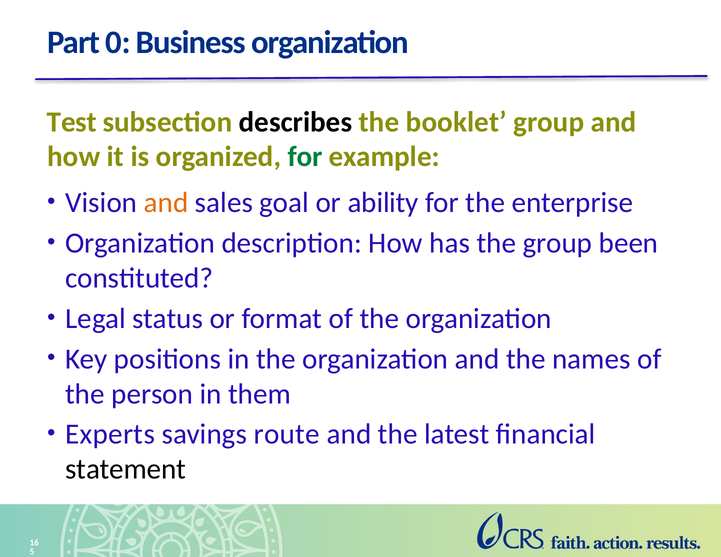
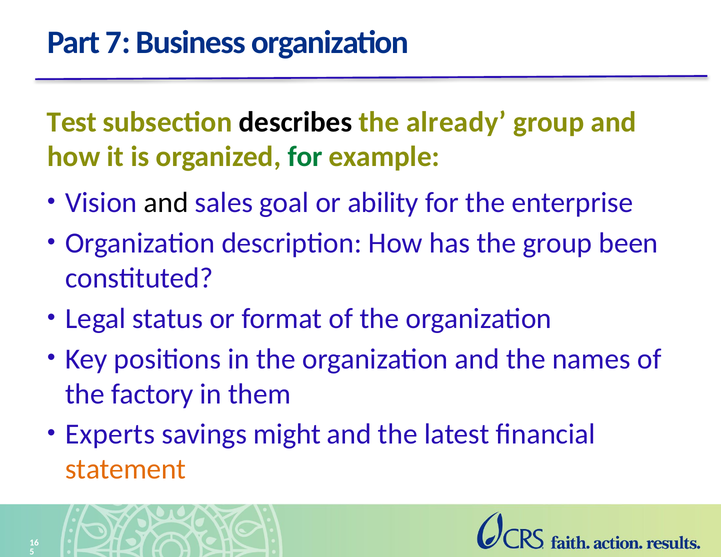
0: 0 -> 7 (118, 42)
booklet: booklet -> already (456, 122)
and colour: orange -> black (166, 203)
person: person -> factory (152, 394)
route: route -> might (287, 434)
statement colour: black -> orange (126, 469)
